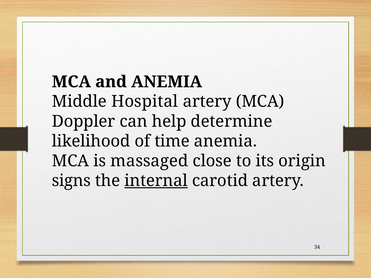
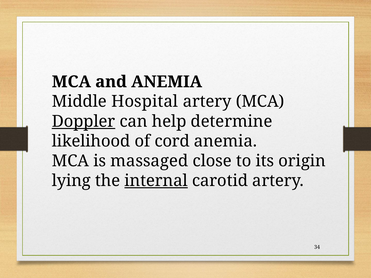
Doppler underline: none -> present (84, 121)
time: time -> cord (172, 141)
signs: signs -> lying (71, 181)
